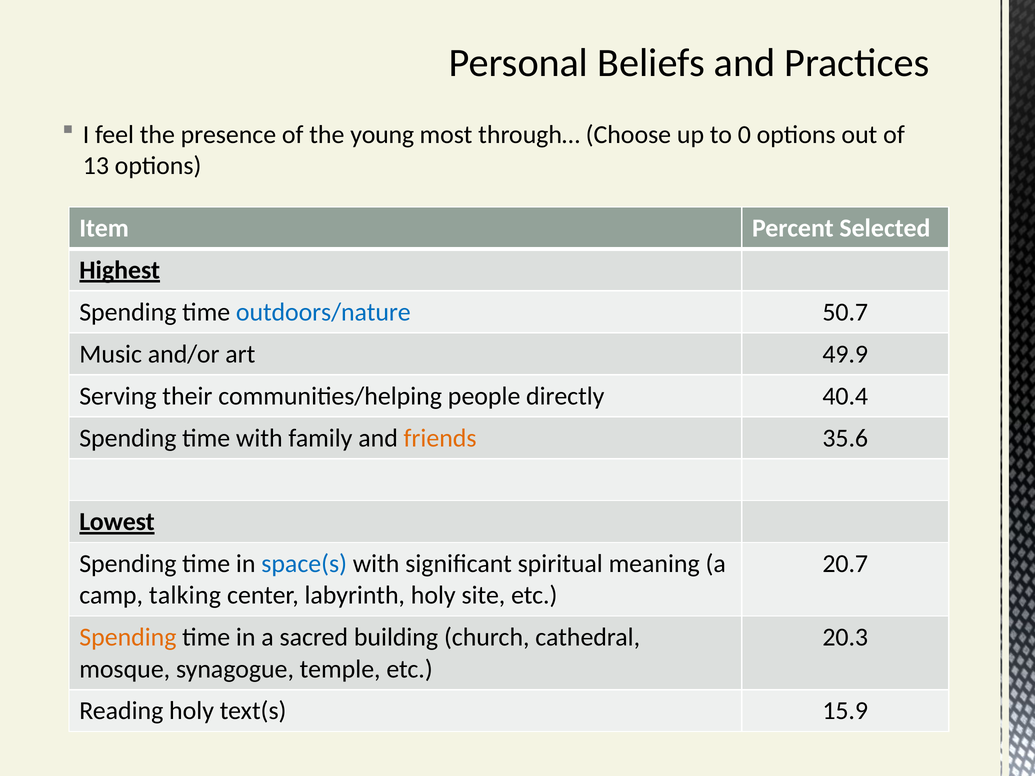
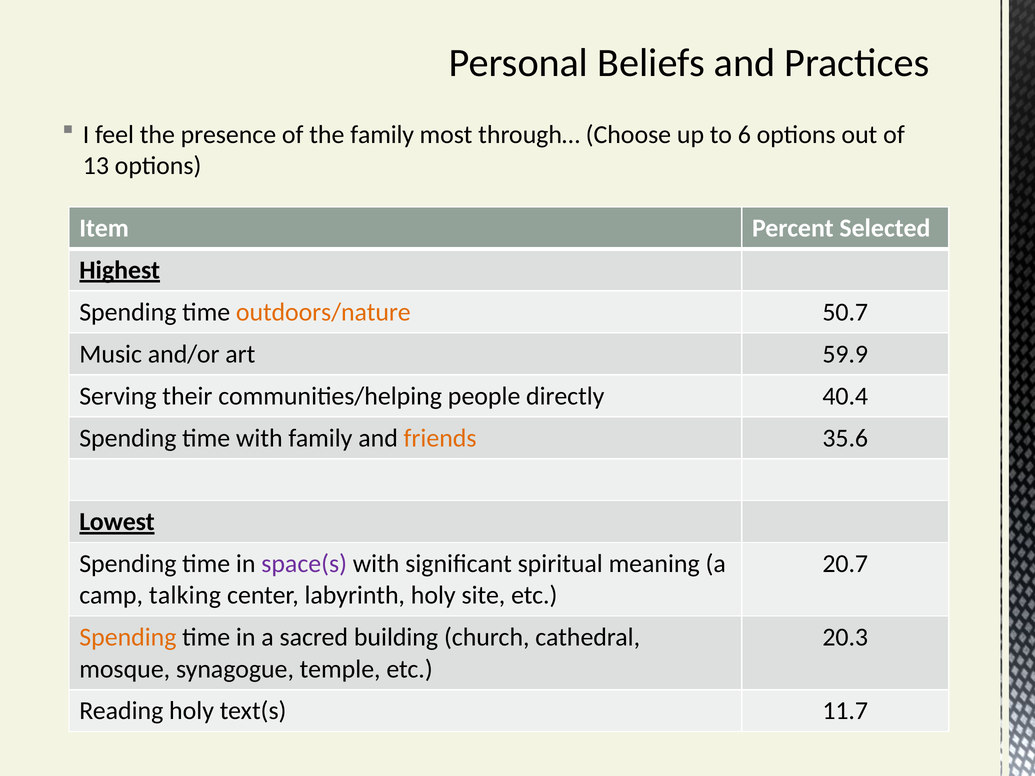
the young: young -> family (382, 135)
0: 0 -> 6 (744, 135)
outdoors/nature colour: blue -> orange (323, 312)
49.9: 49.9 -> 59.9 (845, 354)
space(s colour: blue -> purple (304, 564)
15.9: 15.9 -> 11.7 (845, 711)
